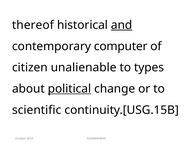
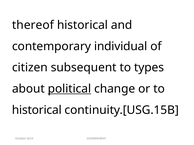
and underline: present -> none (122, 25)
computer: computer -> individual (121, 46)
unalienable: unalienable -> subsequent (84, 68)
scientific: scientific -> historical (37, 110)
